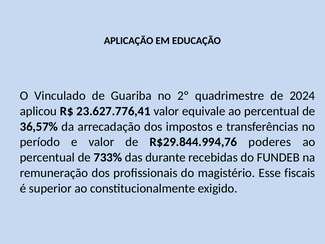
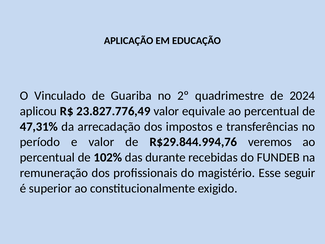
23.627.776,41: 23.627.776,41 -> 23.827.776,49 (113, 111)
36,57%: 36,57% -> 47,31% (39, 126)
poderes: poderes -> veremos (270, 142)
733%: 733% -> 102% (108, 157)
fiscais: fiscais -> seguir (300, 173)
